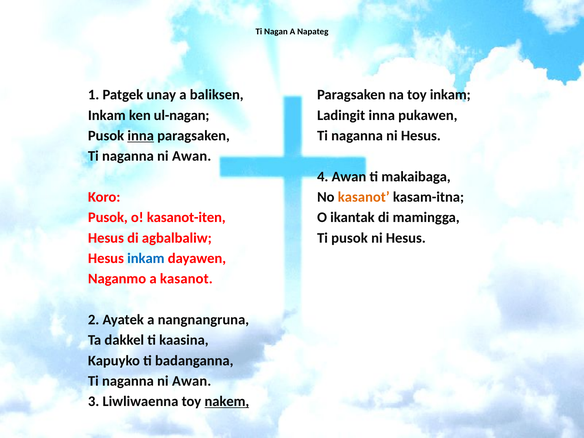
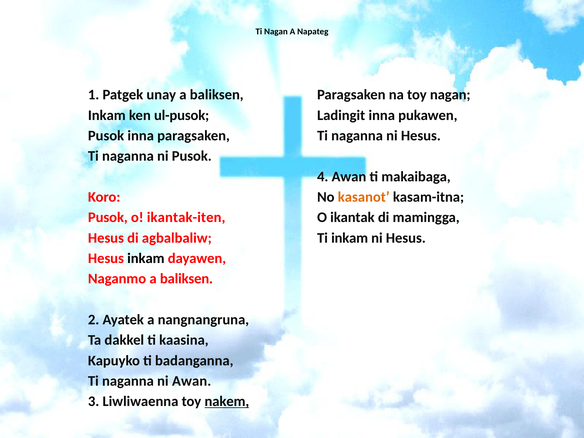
toy inkam: inkam -> nagan (450, 95)
ul-nagan: ul-nagan -> ul-pusok (182, 115)
inna underline: present -> none (141, 136)
Awan: Awan -> Pusok (192, 156)
kasanot-iten: kasanot-iten -> ikantak-iten (186, 217)
Ti pusok: pusok -> inkam (350, 238)
inkam colour: blue -> black (146, 258)
Naganmo a kasanot: kasanot -> baliksen (186, 279)
